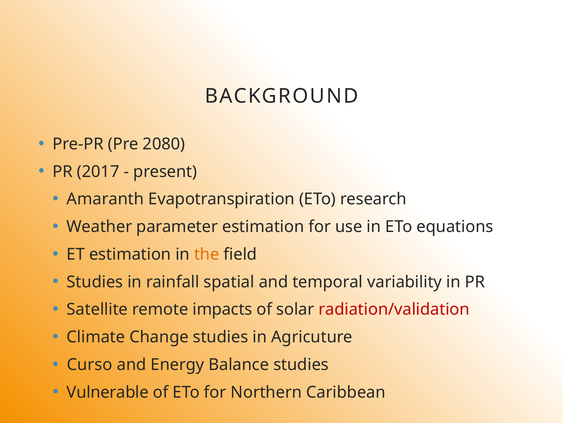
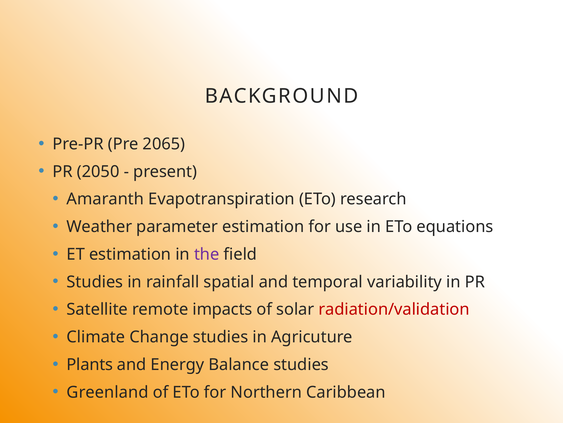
2080: 2080 -> 2065 (164, 144)
2017: 2017 -> 2050 (98, 171)
the colour: orange -> purple (207, 254)
Curso: Curso -> Plants (90, 364)
Vulnerable: Vulnerable -> Greenland (108, 392)
